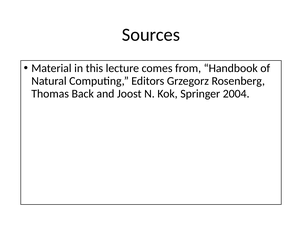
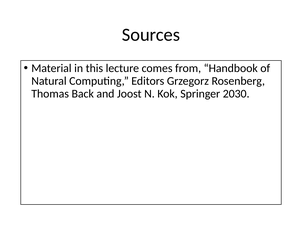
2004: 2004 -> 2030 (236, 93)
